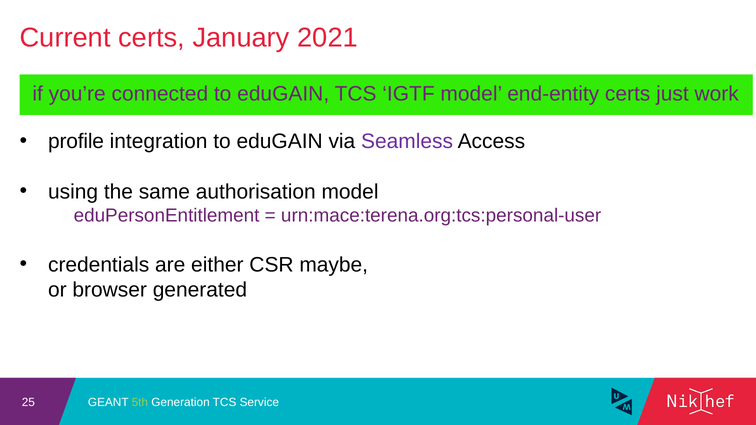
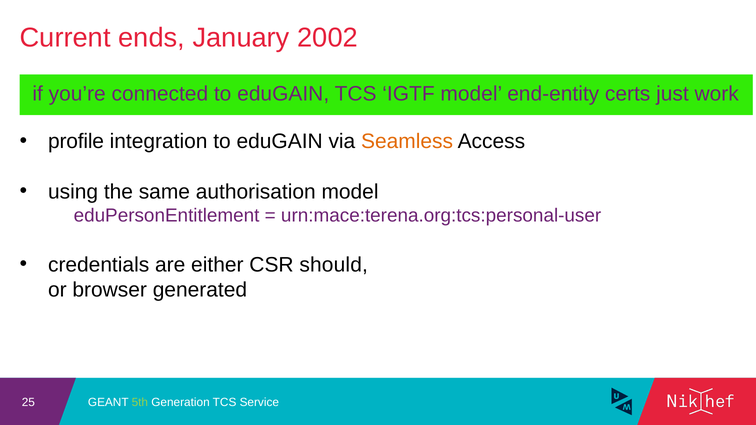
Current certs: certs -> ends (152, 38)
2021: 2021 -> 2002 (328, 38)
Seamless colour: purple -> orange (407, 141)
maybe: maybe -> should (334, 265)
